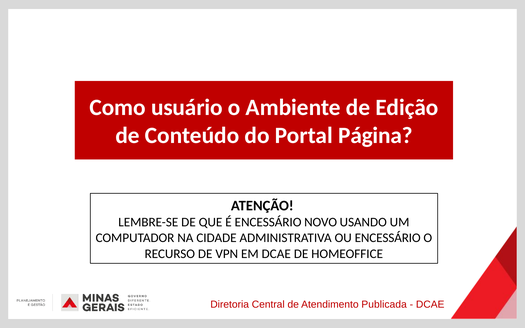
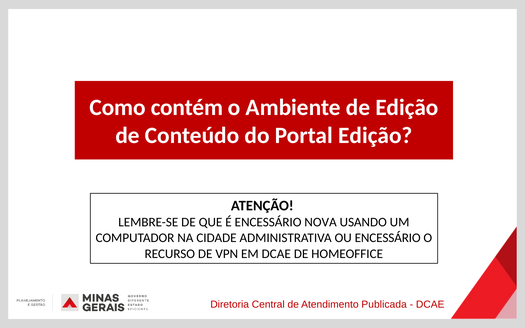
usuário: usuário -> contém (187, 108)
Portal Página: Página -> Edição (375, 136)
NOVO: NOVO -> NOVA (321, 222)
